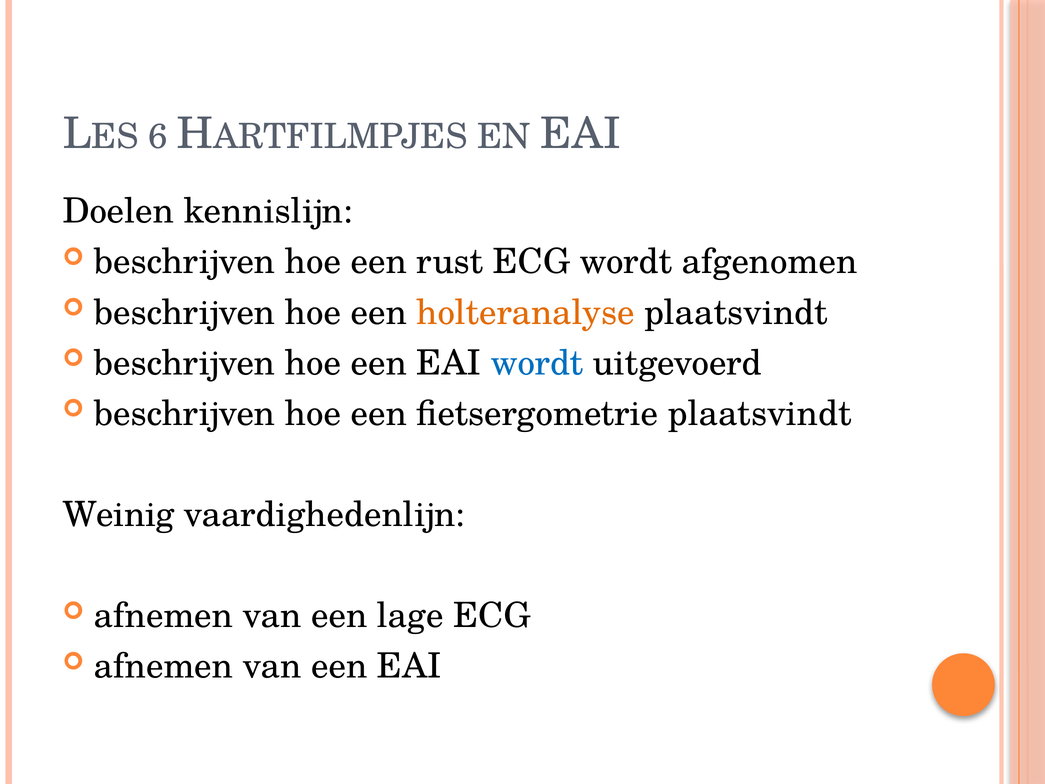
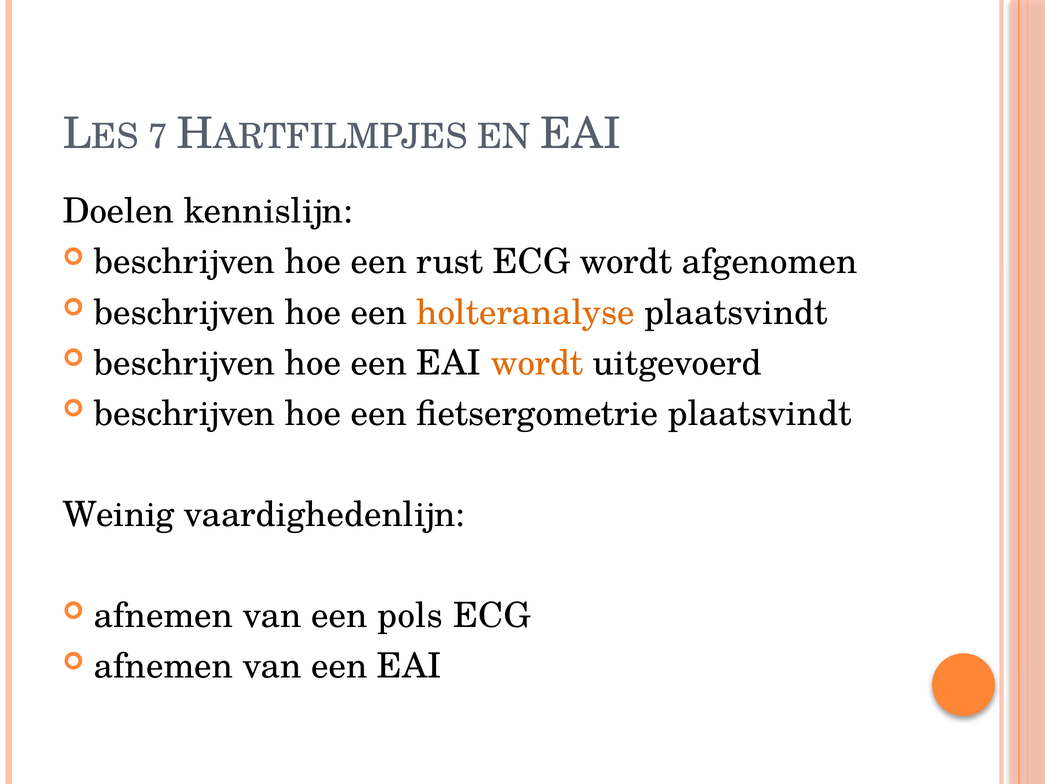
6: 6 -> 7 (158, 137)
wordt colour: blue -> orange (537, 363)
lage: lage -> pols (410, 616)
